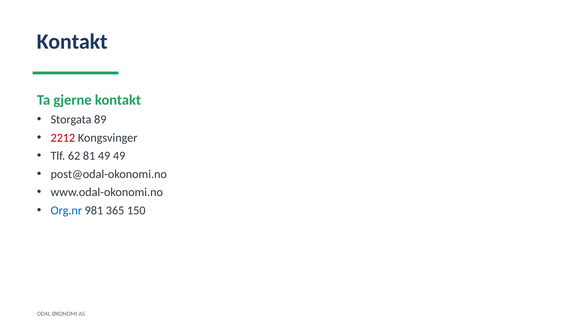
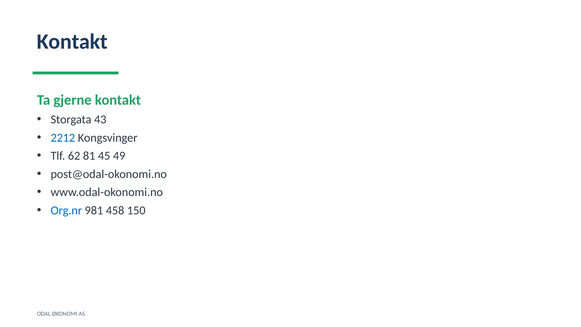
89: 89 -> 43 (100, 119)
2212 colour: red -> blue (63, 138)
81 49: 49 -> 45 (104, 156)
365: 365 -> 458 (115, 210)
